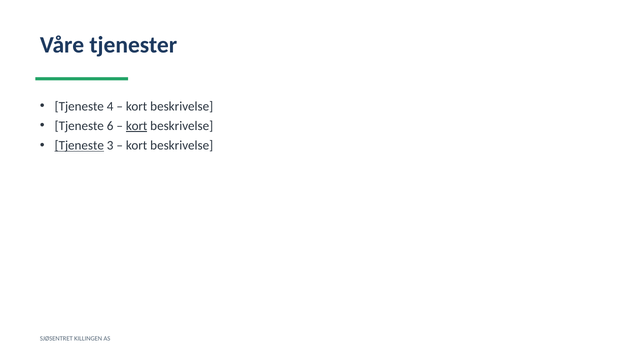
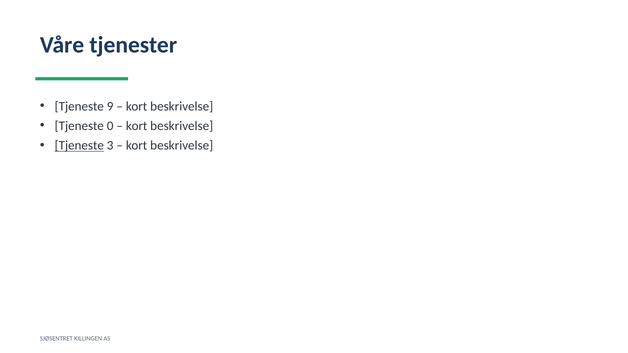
4: 4 -> 9 (110, 106)
6: 6 -> 0 (110, 126)
kort underline: present -> none (137, 126)
